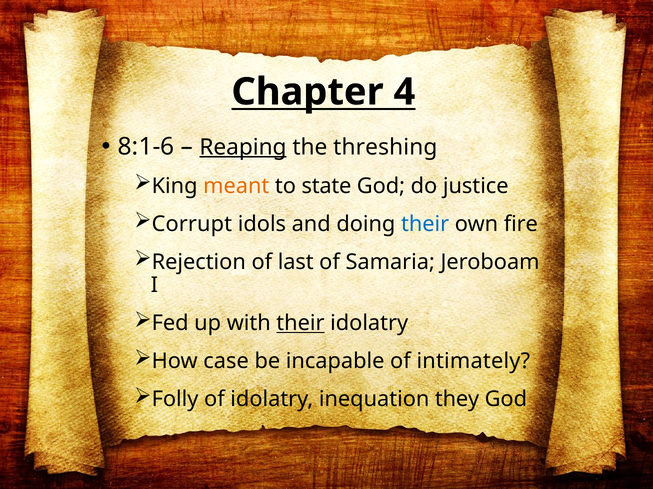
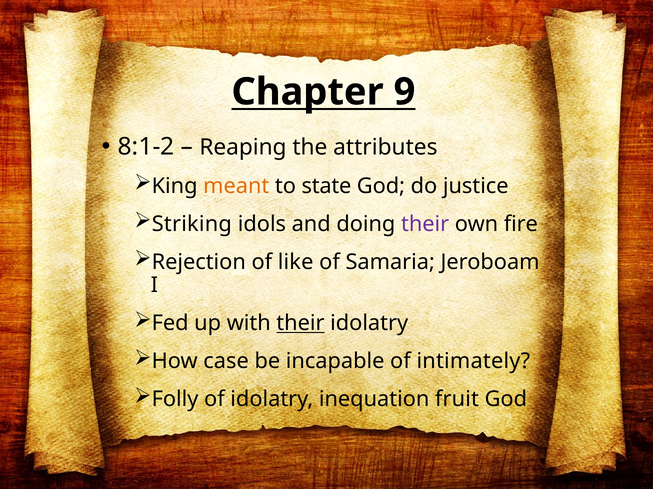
4: 4 -> 9 (404, 92)
8:1-6: 8:1-6 -> 8:1-2 (146, 147)
Reaping underline: present -> none (243, 147)
threshing: threshing -> attributes (385, 147)
Corrupt: Corrupt -> Striking (192, 224)
their colour: blue -> purple (425, 224)
last: last -> like (296, 262)
they: they -> fruit (457, 400)
